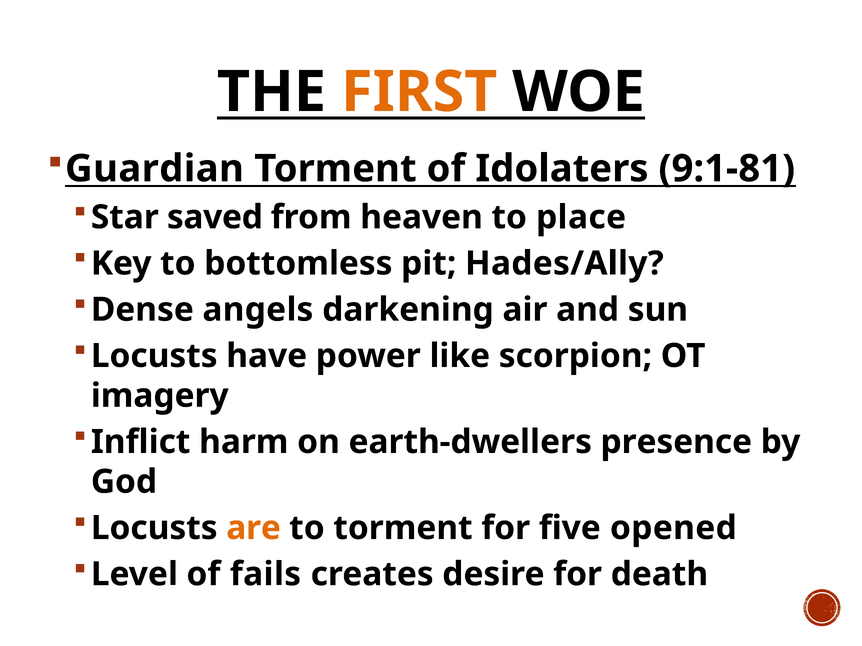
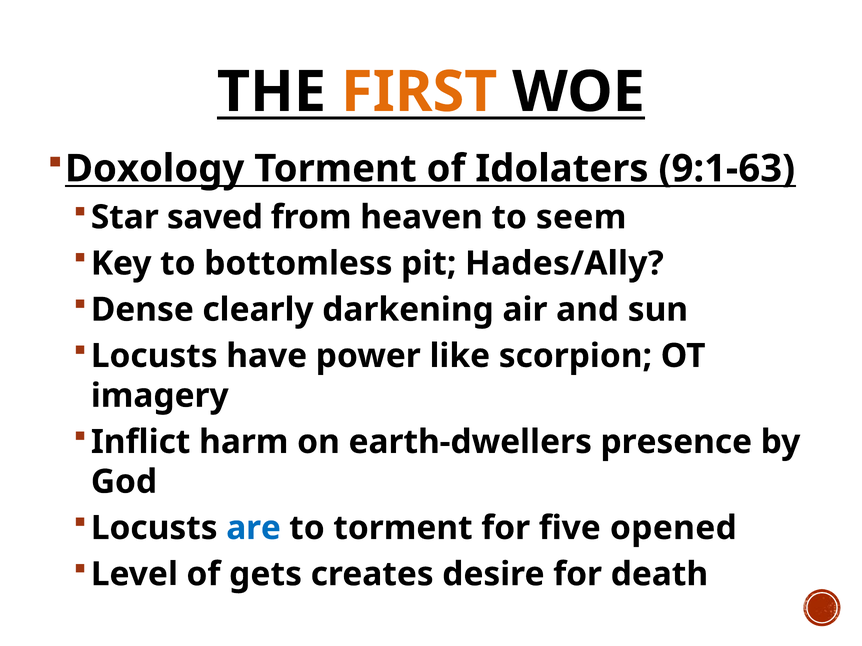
Guardian: Guardian -> Doxology (155, 169)
9:1-81: 9:1-81 -> 9:1-63 (727, 169)
place: place -> seem (581, 217)
angels: angels -> clearly (258, 310)
are colour: orange -> blue (254, 528)
fails: fails -> gets (266, 575)
